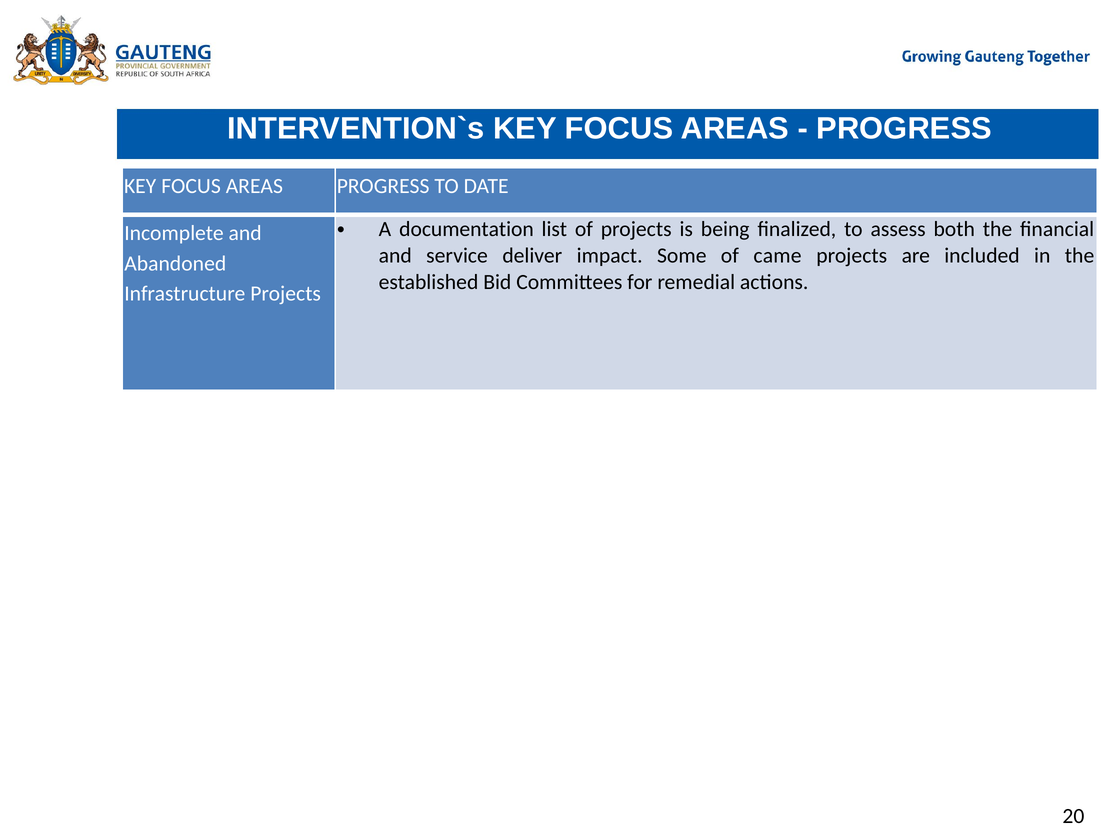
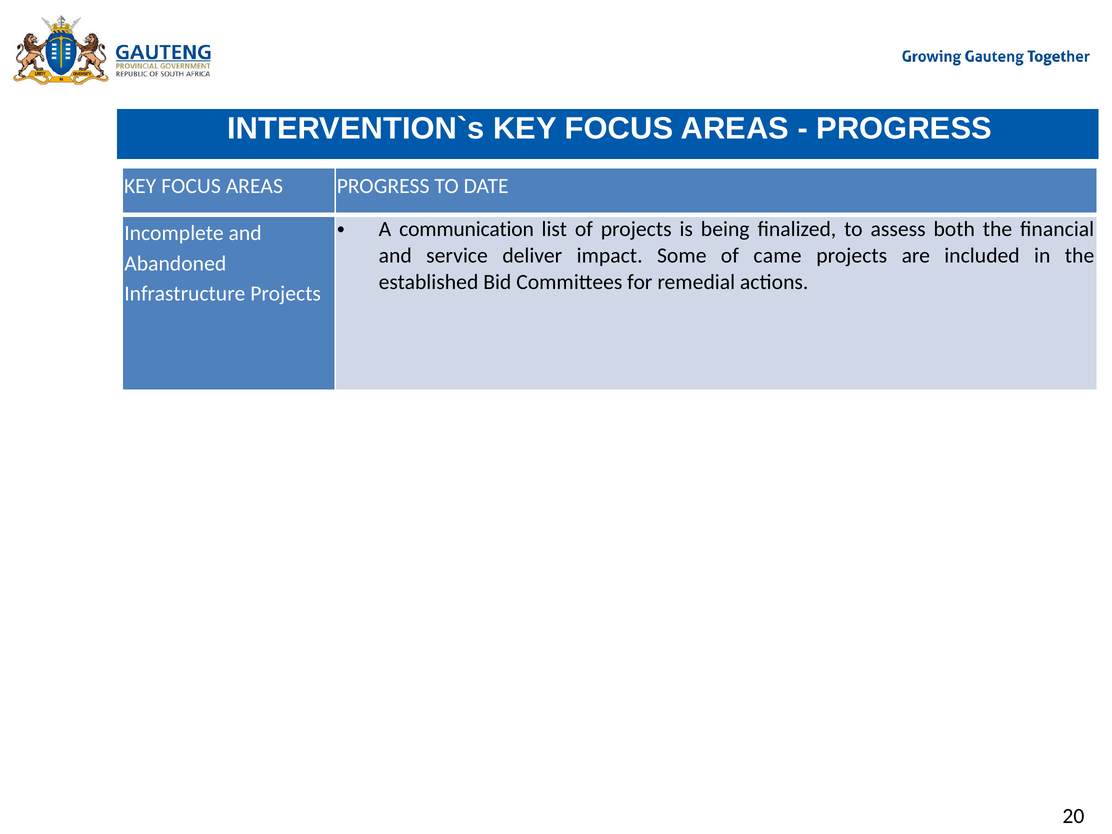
documentation: documentation -> communication (467, 229)
